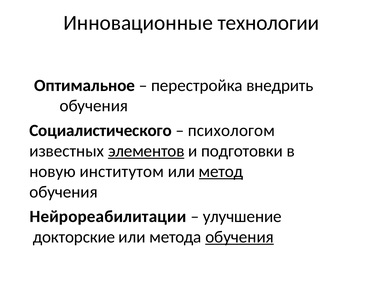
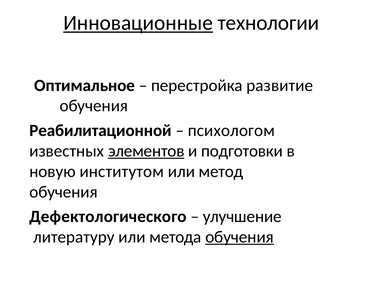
Инновационные underline: none -> present (138, 23)
внедрить: внедрить -> развитие (280, 85)
Социалистического: Социалистического -> Реабилитационной (100, 130)
метод underline: present -> none (221, 171)
Нейрореабилитации: Нейрореабилитации -> Дефектологического (108, 217)
докторские: докторские -> литературу (74, 237)
